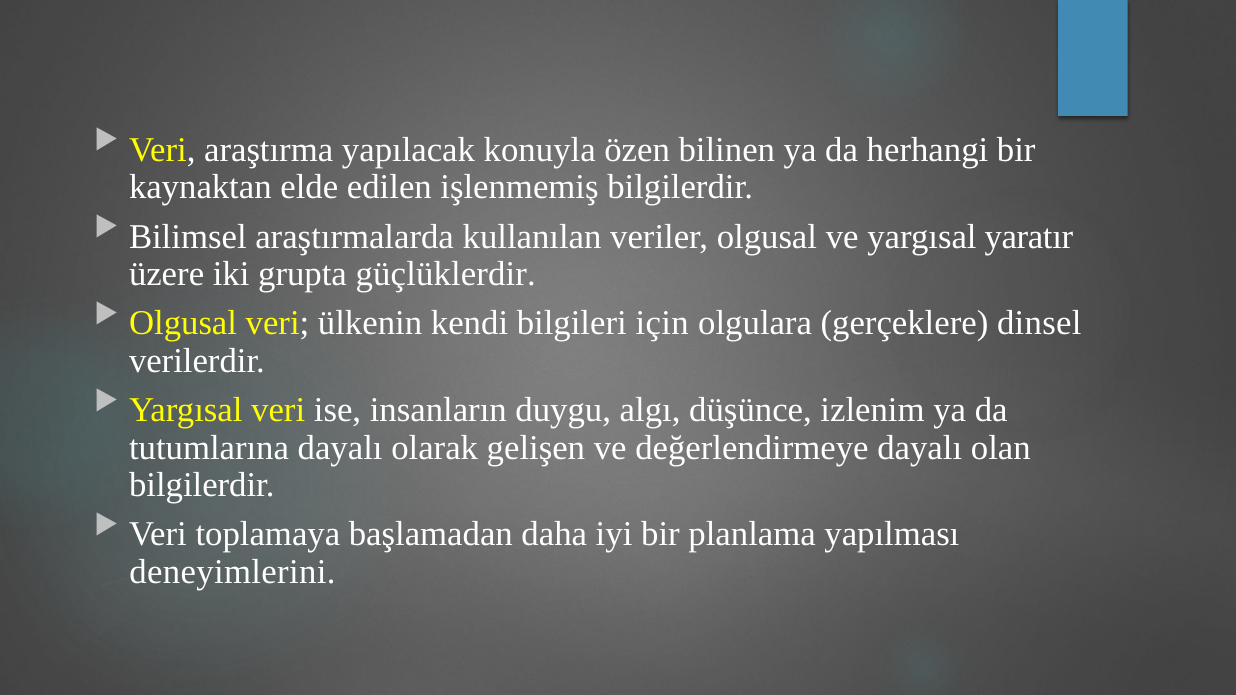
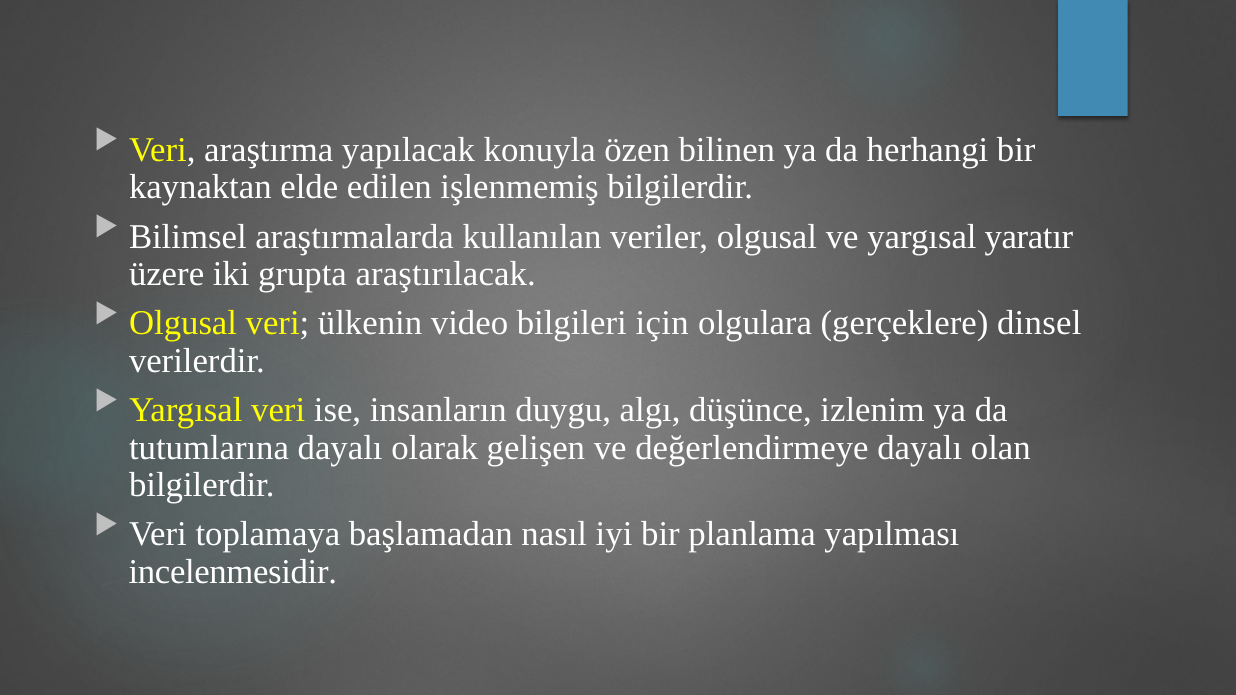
güçlüklerdir: güçlüklerdir -> araştırılacak (446, 274)
kendi: kendi -> video (470, 323)
daha: daha -> nasıl (554, 534)
deneyimlerini: deneyimlerini -> incelenmesidir (233, 572)
